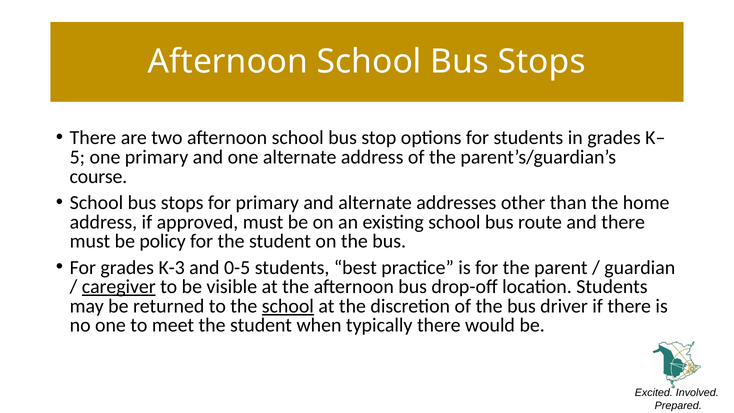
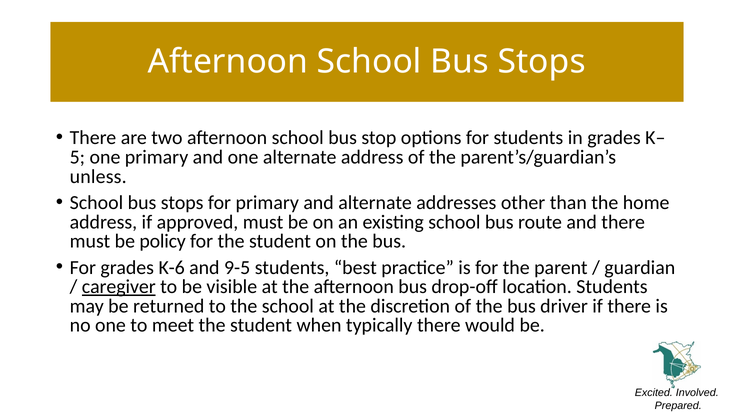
course: course -> unless (98, 176)
K-3: K-3 -> K-6 (172, 267)
0-5: 0-5 -> 9-5 (237, 267)
school underline: present -> none (288, 306)
